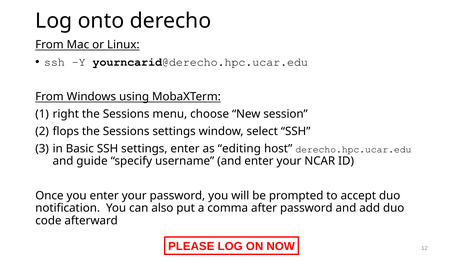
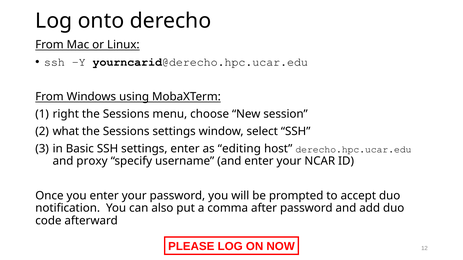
flops: flops -> what (66, 132)
guide: guide -> proxy (92, 161)
